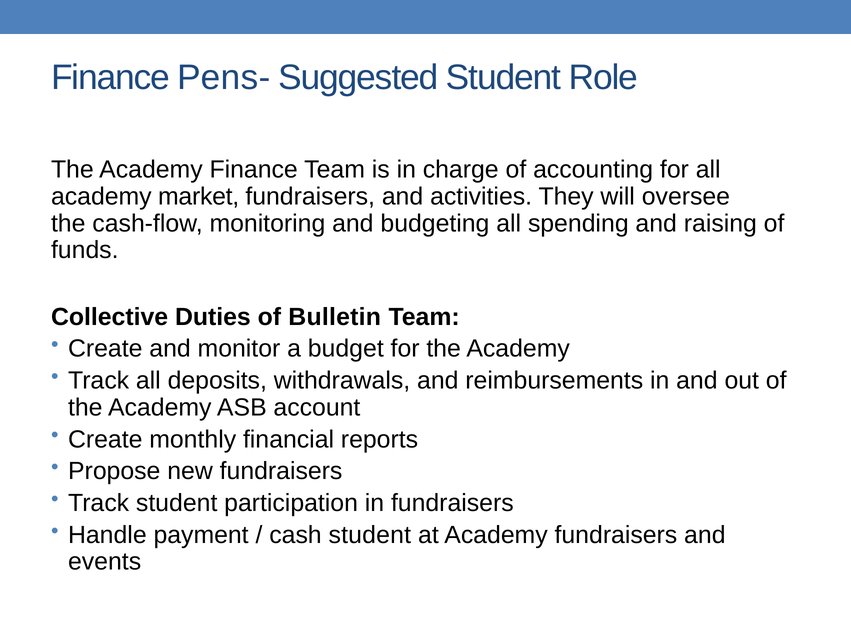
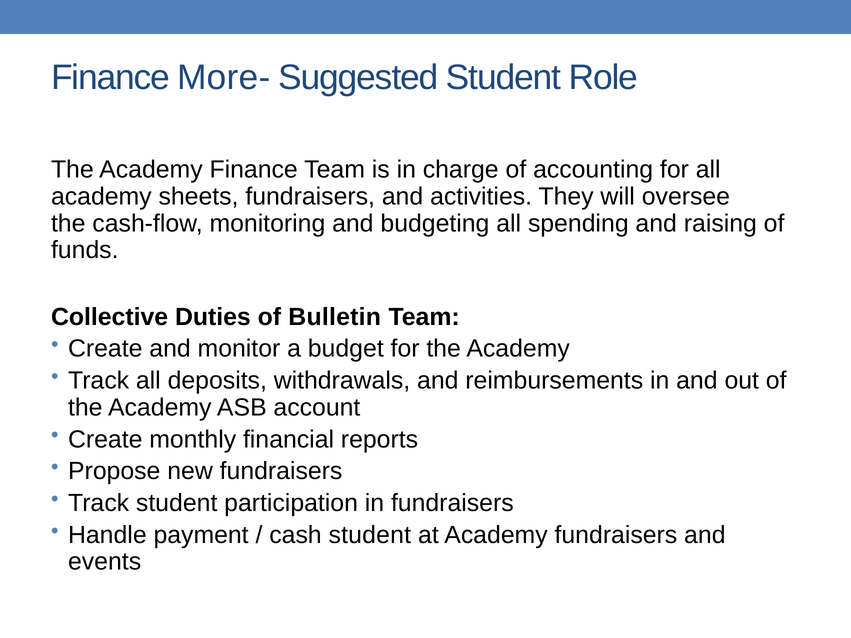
Pens-: Pens- -> More- (224, 78)
market: market -> sheets (199, 197)
